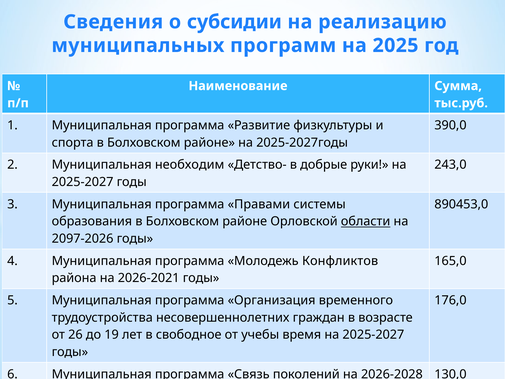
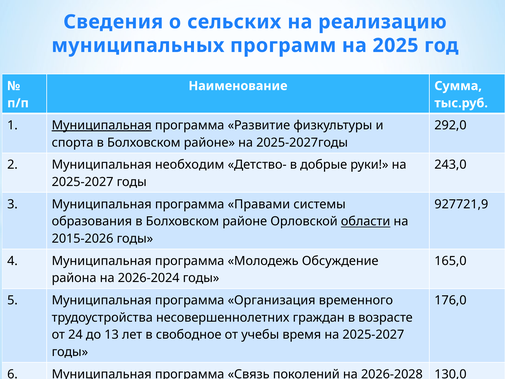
о субсидии: субсидии -> сельских (234, 22)
Муниципальная underline: none -> present (102, 125)
390,0: 390,0 -> 292,0 (450, 125)
890453,0: 890453,0 -> 927721,9 (461, 204)
2097-2026: 2097-2026 -> 2015-2026 (83, 238)
Молодежь Конфликтов: Конфликтов -> Обсуждение (340, 261)
2026-2021: 2026-2021 -> 2026-2024 (149, 278)
от 26: 26 -> 24 (75, 335)
до 19: 19 -> 13 (112, 335)
